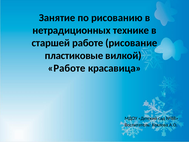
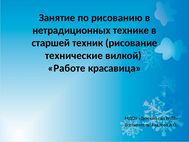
старшей работе: работе -> техник (88, 43)
пластиковые: пластиковые -> технические (74, 55)
